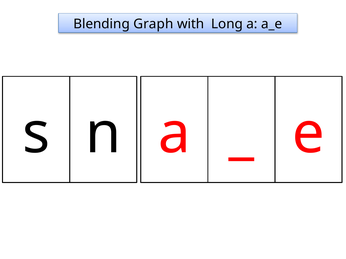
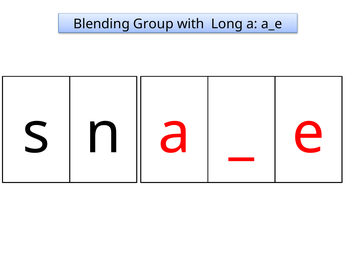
Graph: Graph -> Group (153, 24)
